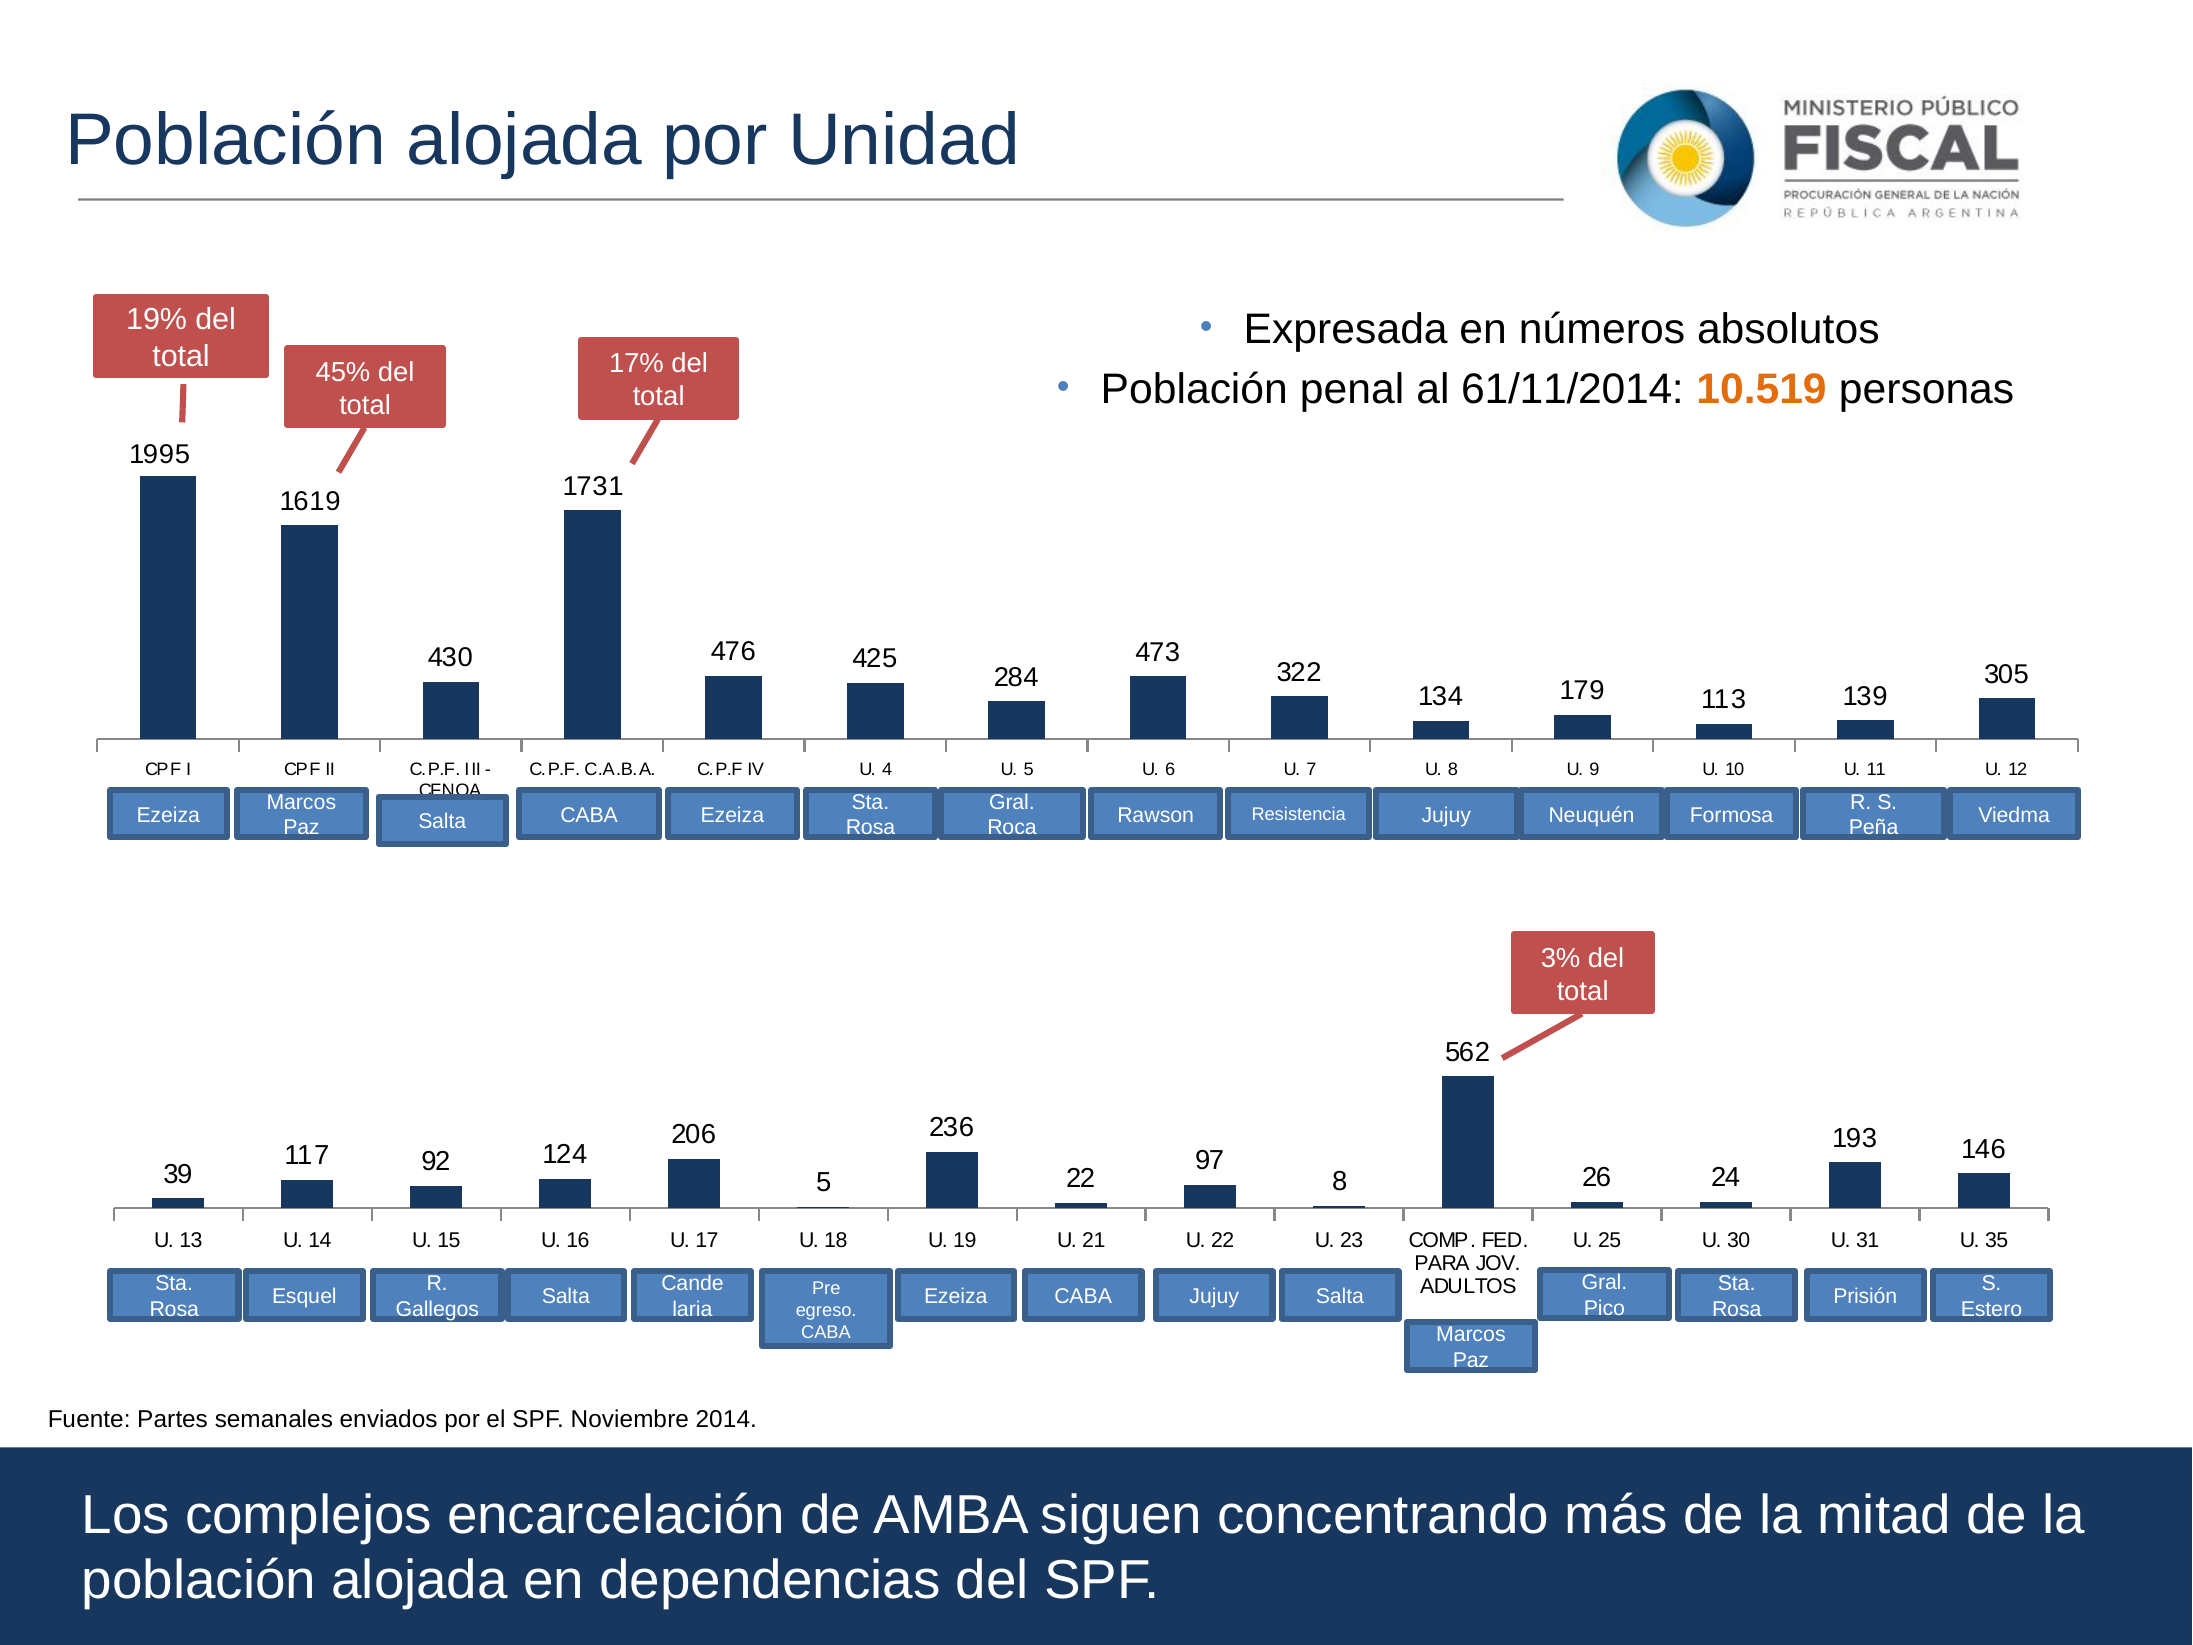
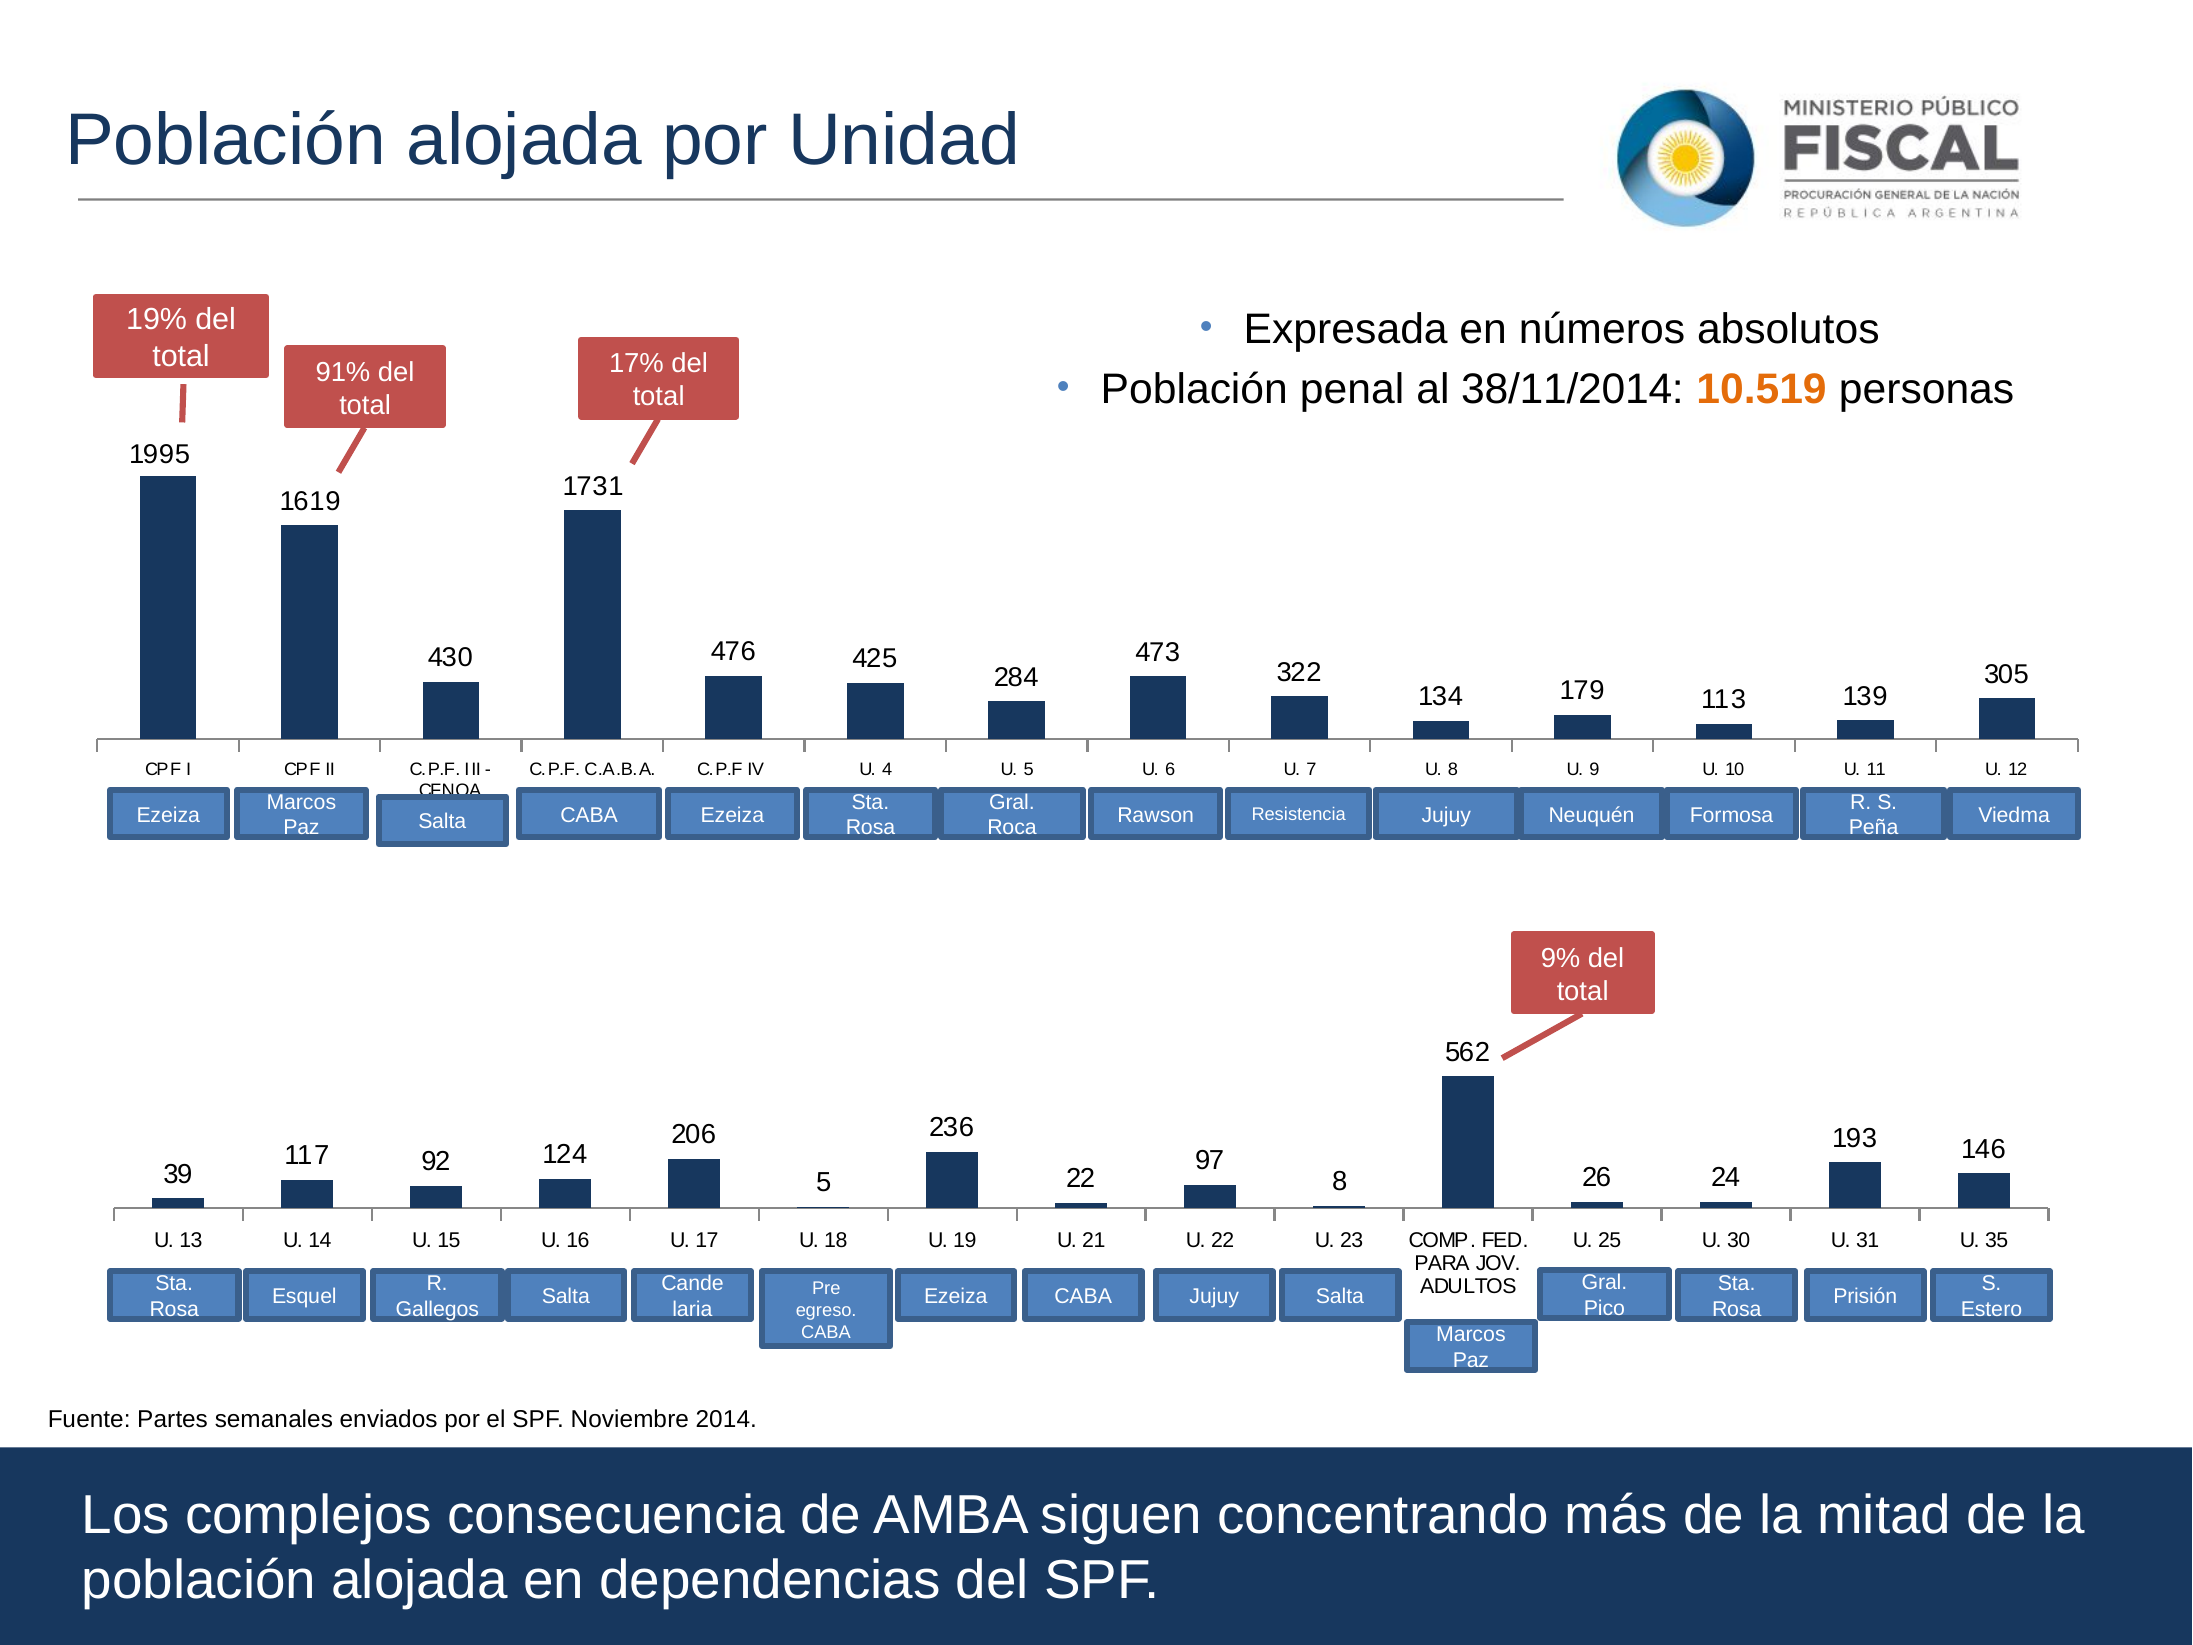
45%: 45% -> 91% (343, 372)
61/11/2014: 61/11/2014 -> 38/11/2014 (1573, 389)
3%: 3% -> 9% (1561, 958)
encarcelación: encarcelación -> consecuencia (616, 1515)
